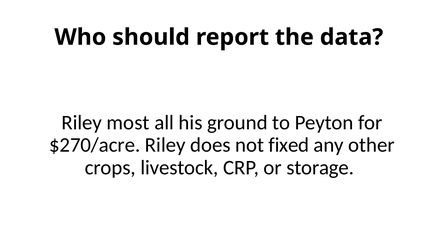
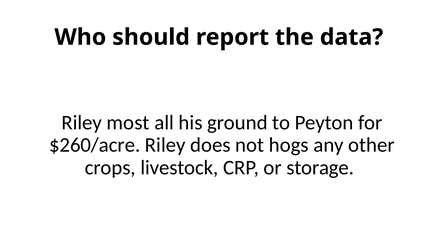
$270/acre: $270/acre -> $260/acre (95, 146)
fixed: fixed -> hogs (289, 146)
